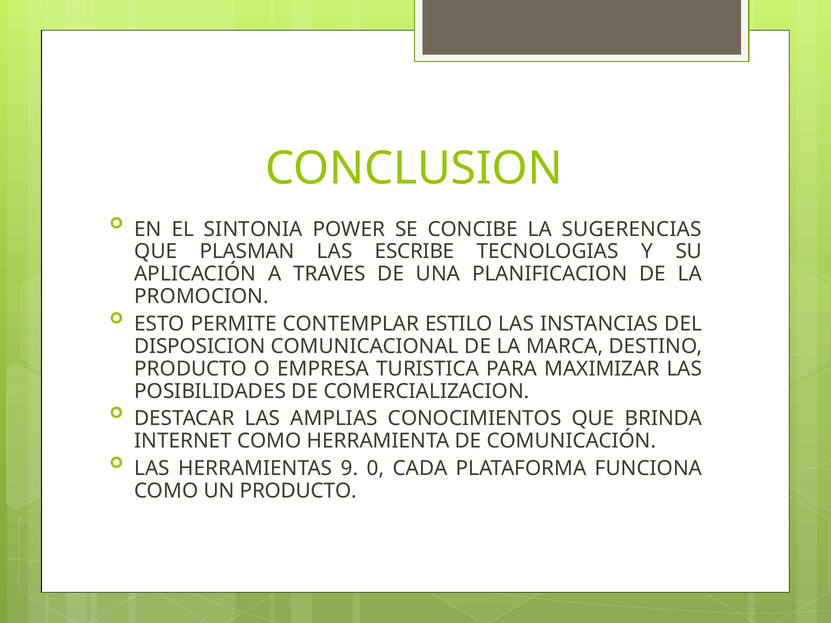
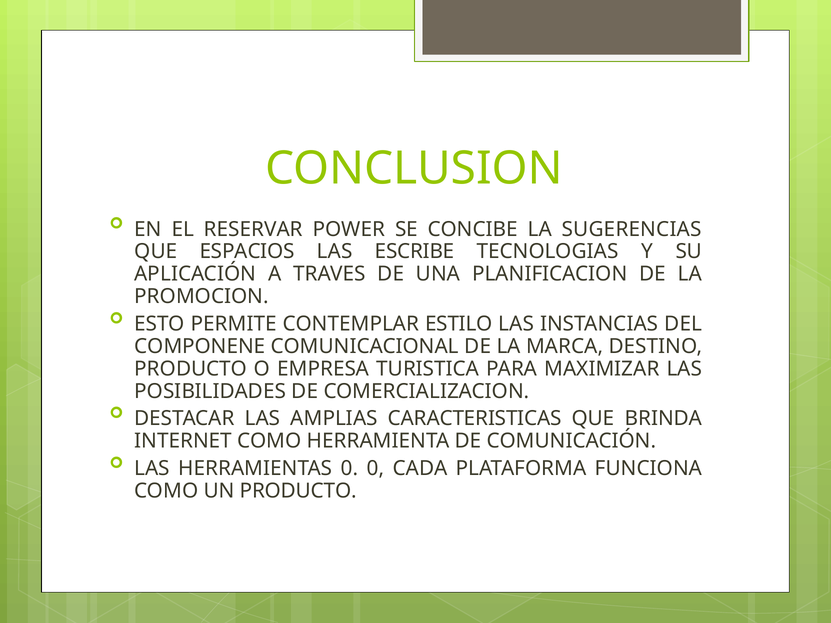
SINTONIA: SINTONIA -> RESERVAR (253, 229)
PLASMAN: PLASMAN -> ESPACIOS (247, 252)
DISPOSICION: DISPOSICION -> COMPONENE (200, 346)
CONOCIMIENTOS: CONOCIMIENTOS -> CARACTERISTICAS (475, 419)
HERRAMIENTAS 9: 9 -> 0 (350, 469)
